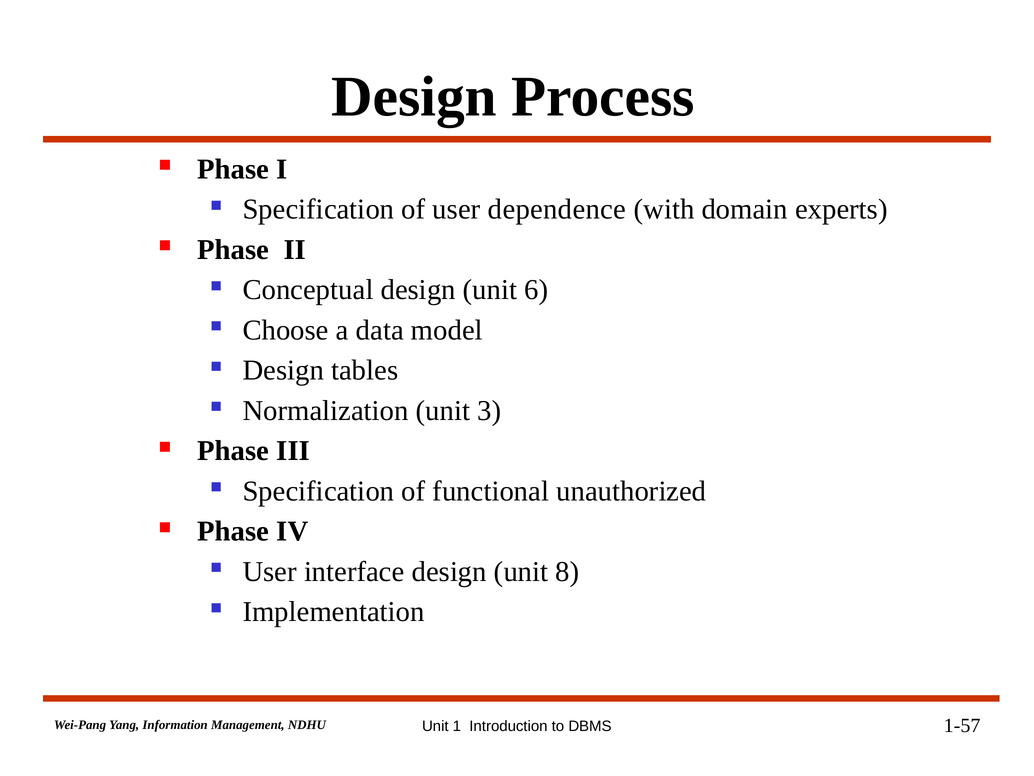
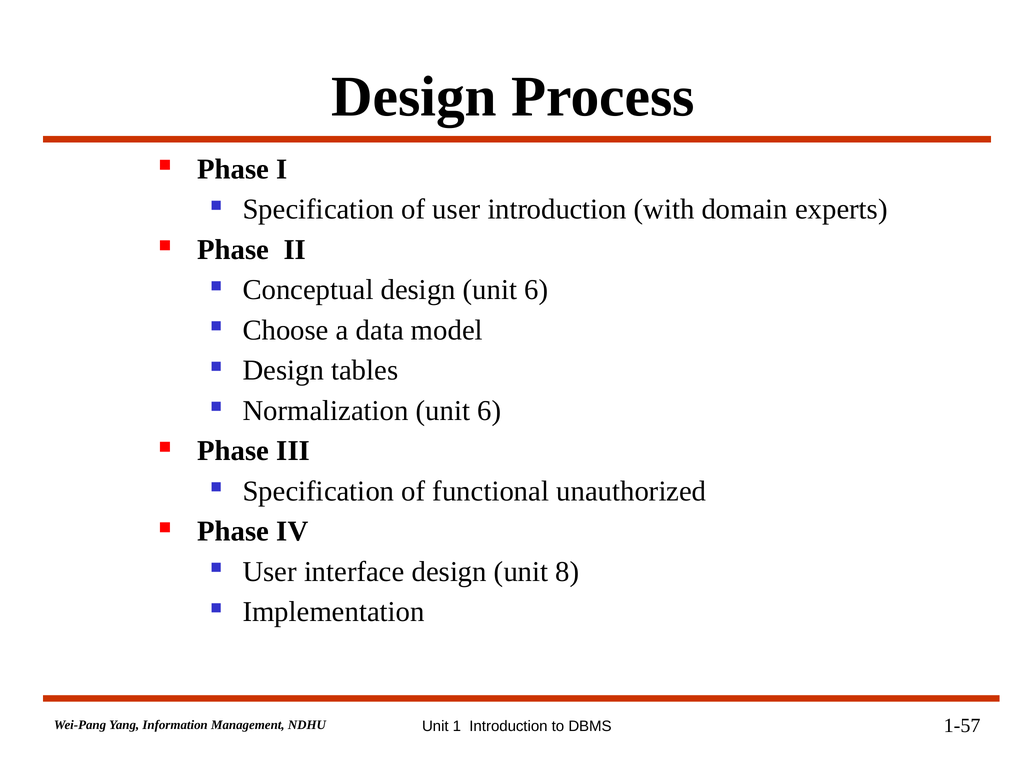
user dependence: dependence -> introduction (557, 209)
Normalization unit 3: 3 -> 6 (489, 410)
